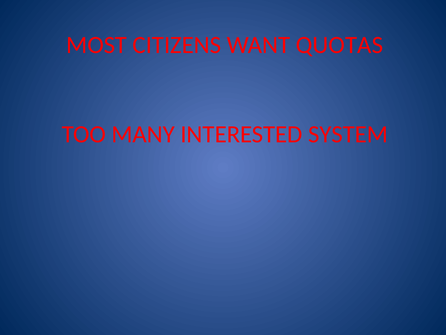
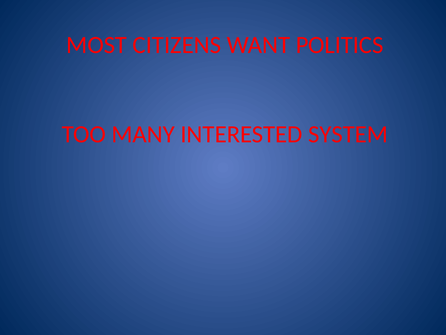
QUOTAS: QUOTAS -> POLITICS (340, 45)
